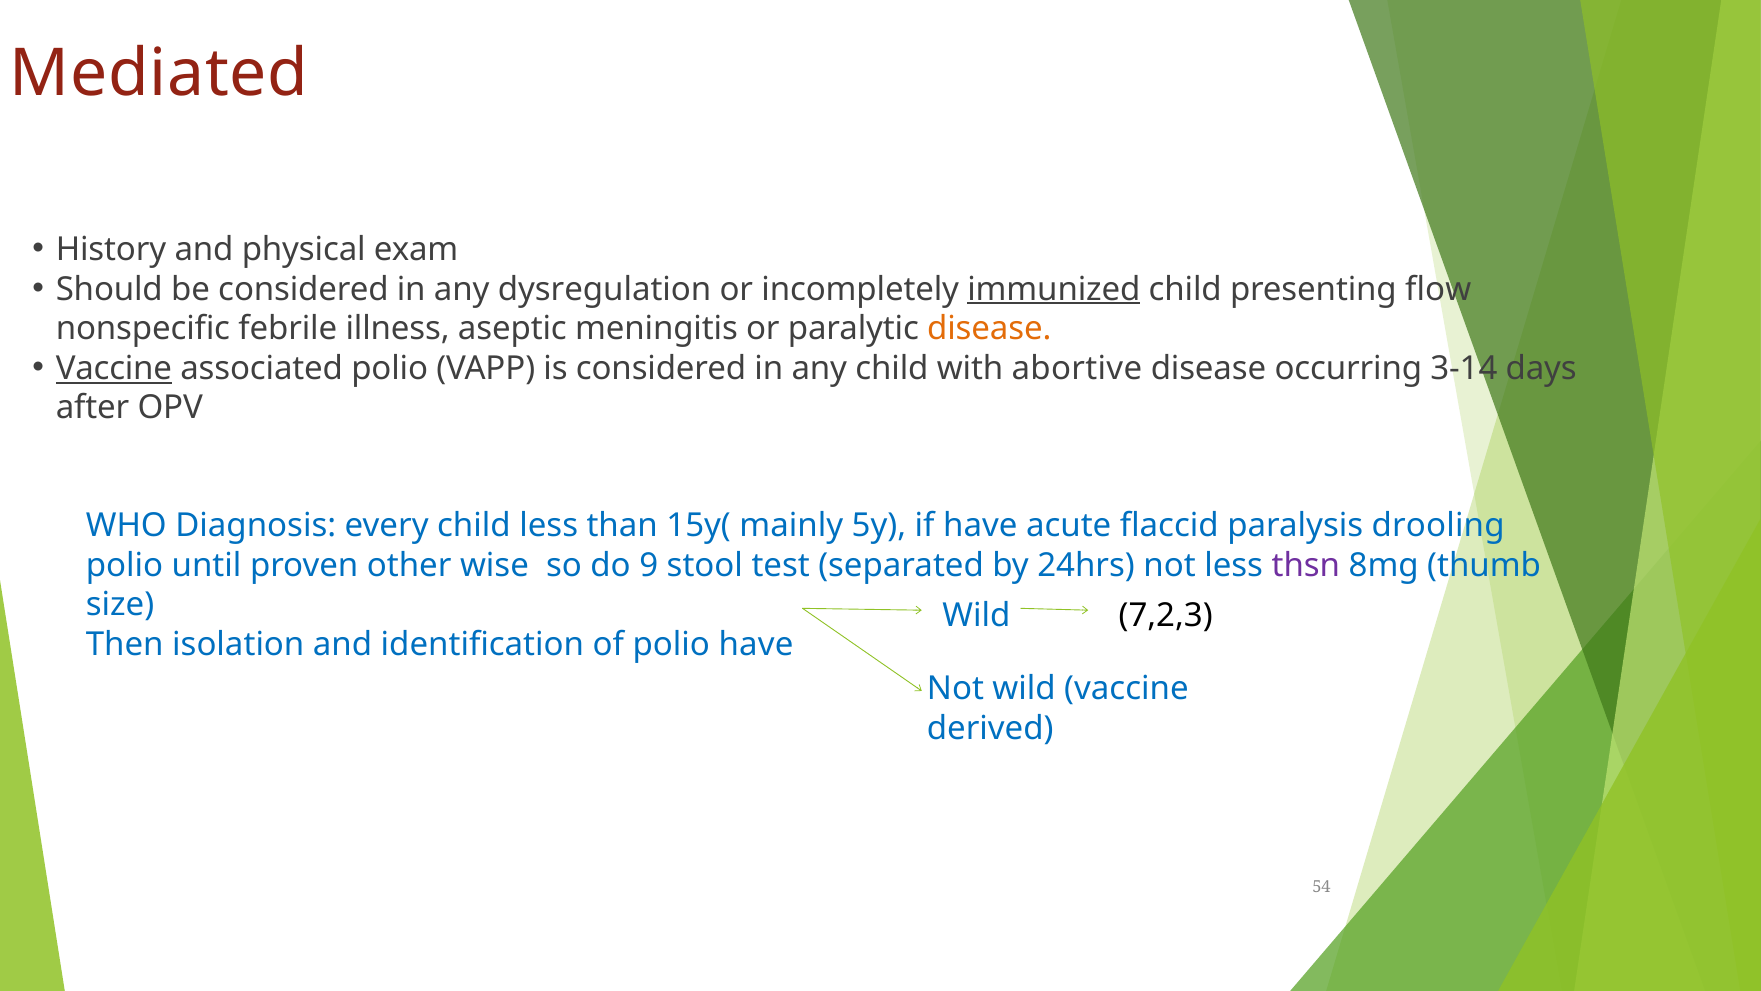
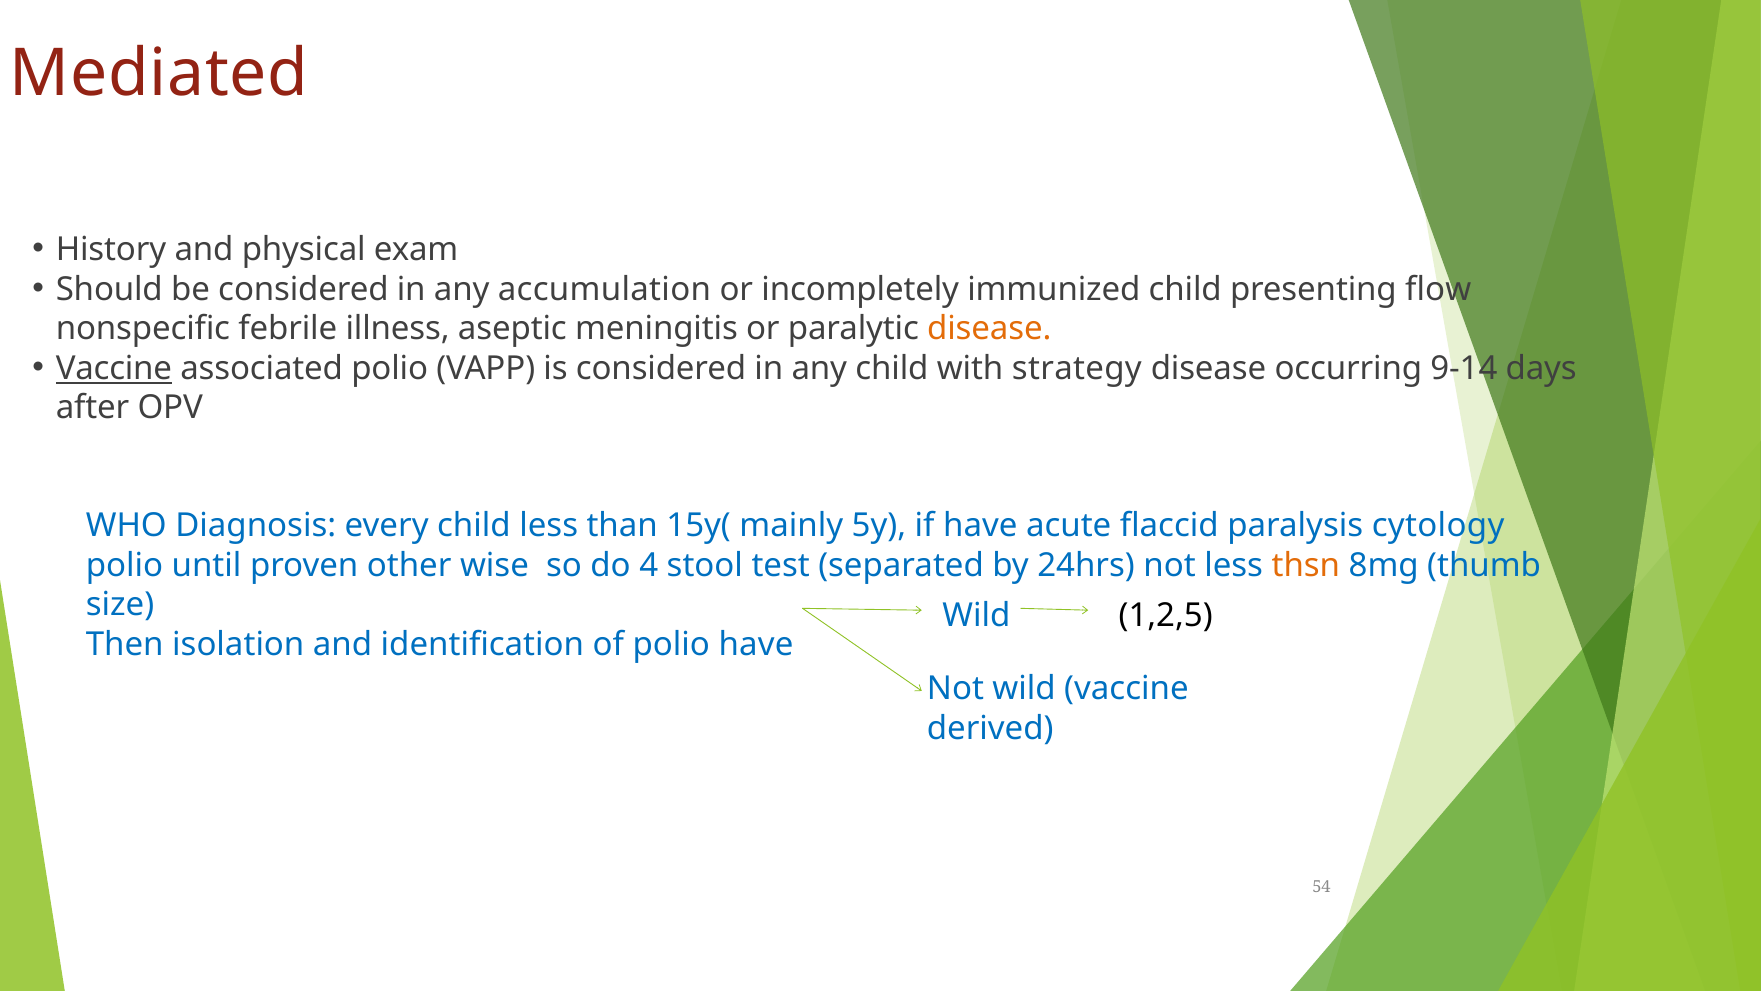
dysregulation: dysregulation -> accumulation (604, 289)
immunized underline: present -> none (1054, 289)
abortive: abortive -> strategy (1077, 368)
3-14: 3-14 -> 9-14 (1464, 368)
drooling: drooling -> cytology (1438, 525)
9: 9 -> 4 (649, 565)
thsn colour: purple -> orange (1306, 565)
7,2,3: 7,2,3 -> 1,2,5 (1166, 616)
